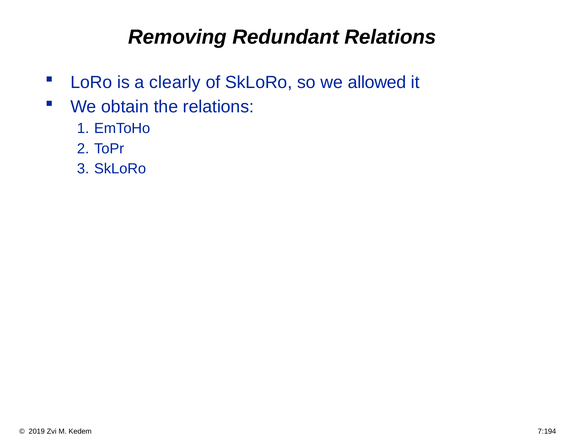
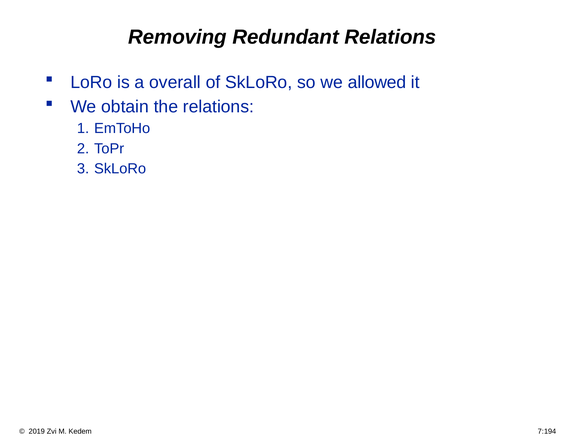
clearly: clearly -> overall (175, 82)
